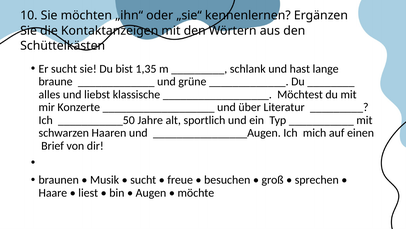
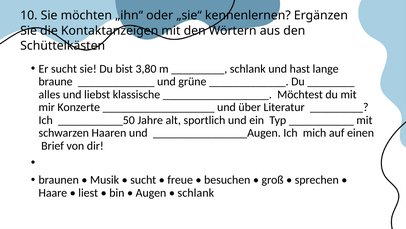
1,35: 1,35 -> 3,80 (146, 69)
möchte: möchte -> schlank (196, 192)
